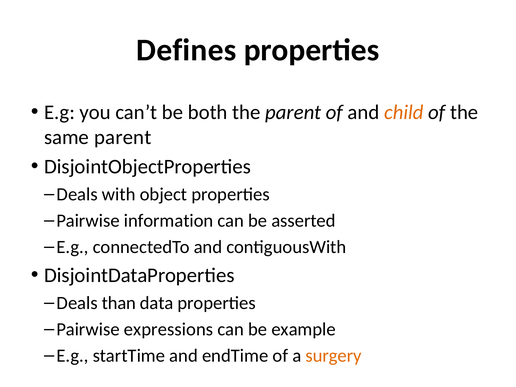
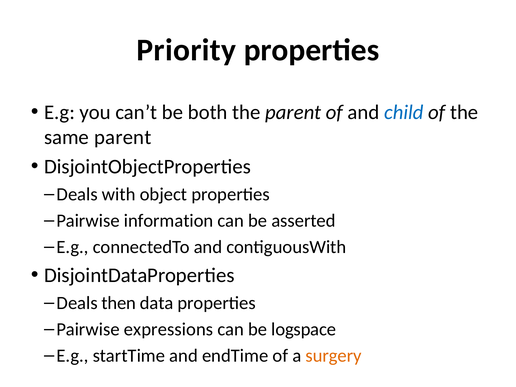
Defines: Defines -> Priority (186, 50)
child colour: orange -> blue (404, 112)
than: than -> then (119, 303)
example: example -> logspace (304, 329)
